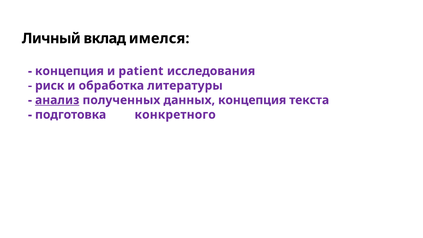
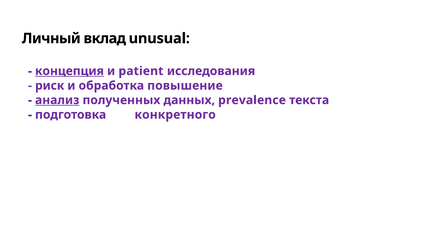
имелся: имелся -> unusual (159, 38)
концепция underline: none -> present (69, 71)
литературы: литературы -> повышение (185, 86)
данных концепция: концепция -> prevalence (252, 100)
